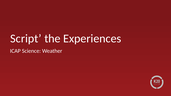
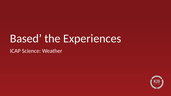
Script: Script -> Based (26, 39)
